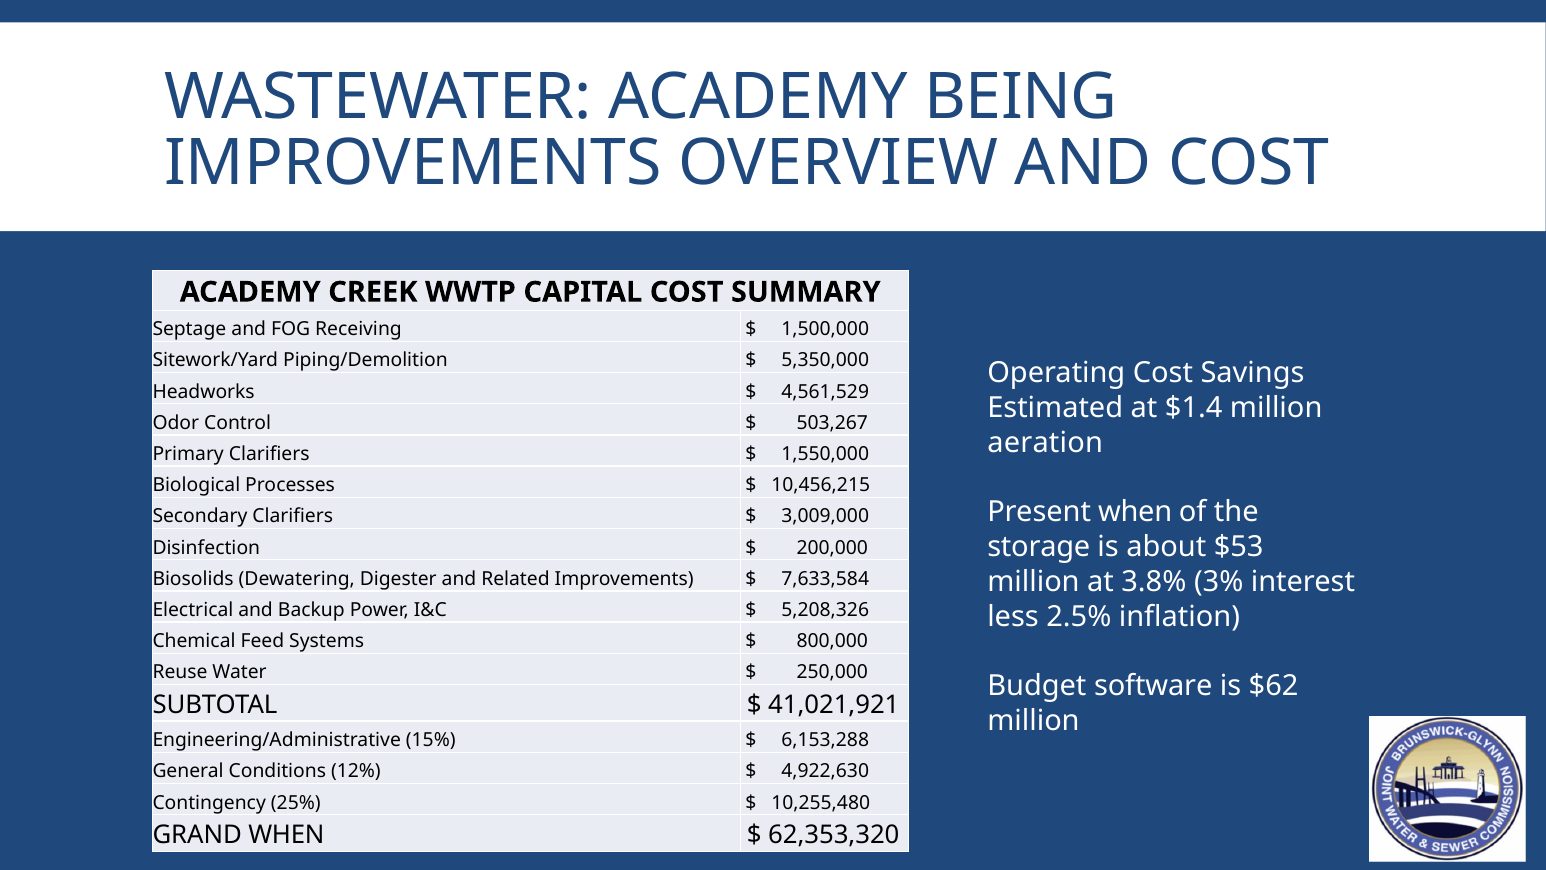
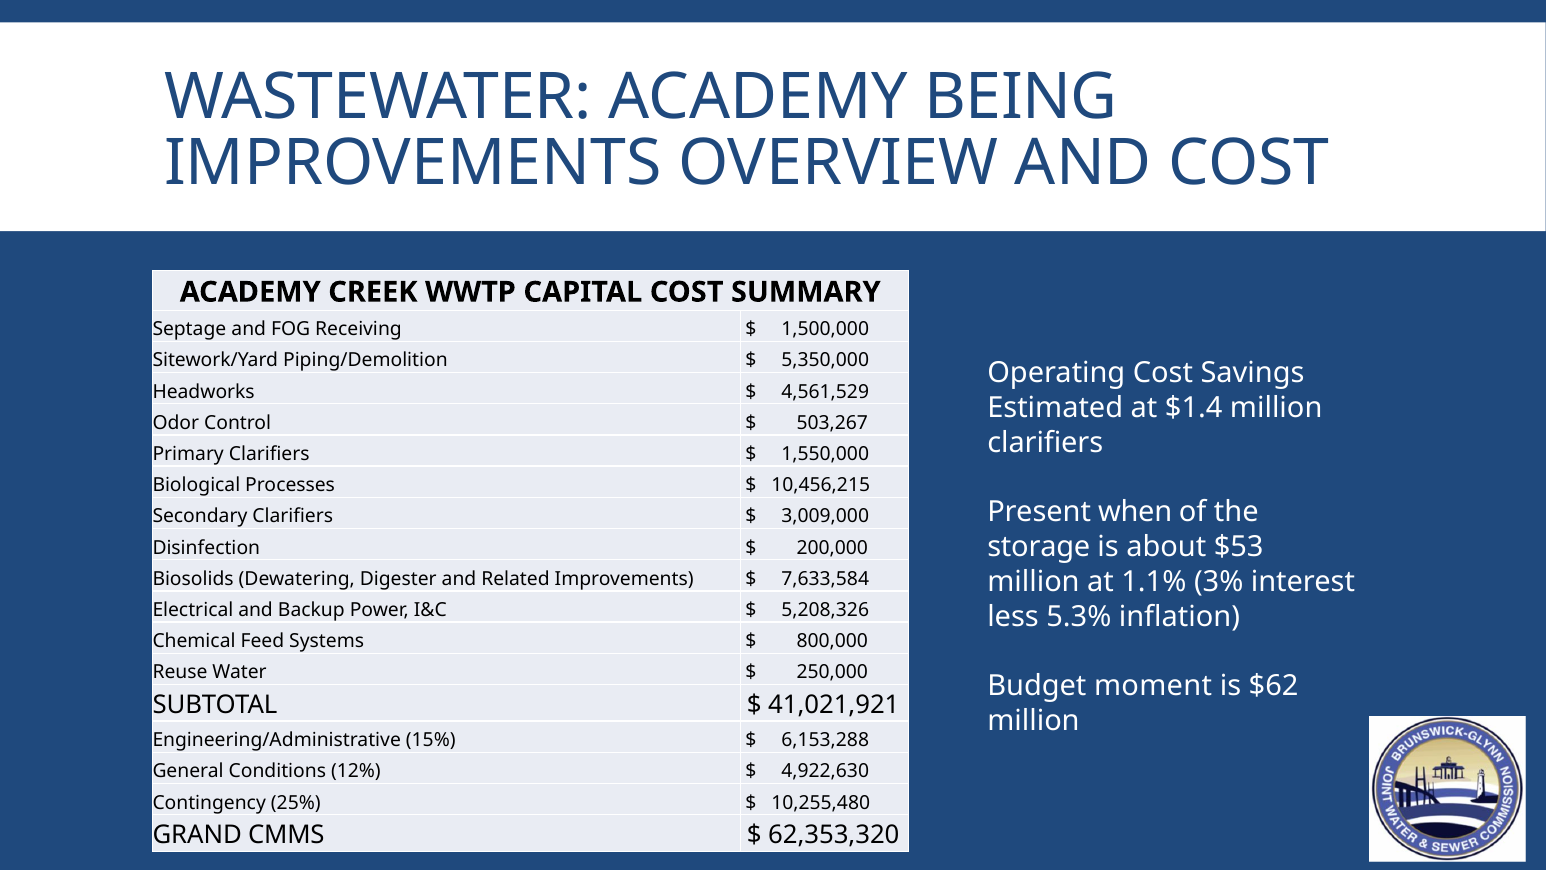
aeration: aeration -> clarifiers (1045, 443)
3.8%: 3.8% -> 1.1% (1154, 582)
2.5%: 2.5% -> 5.3% (1079, 617)
software: software -> moment (1153, 686)
GRAND WHEN: WHEN -> CMMS (286, 835)
